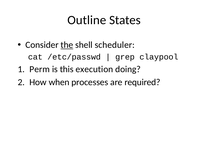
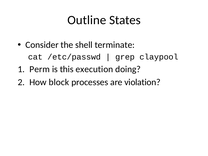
the underline: present -> none (67, 45)
scheduler: scheduler -> terminate (115, 45)
when: when -> block (59, 82)
required: required -> violation (142, 82)
